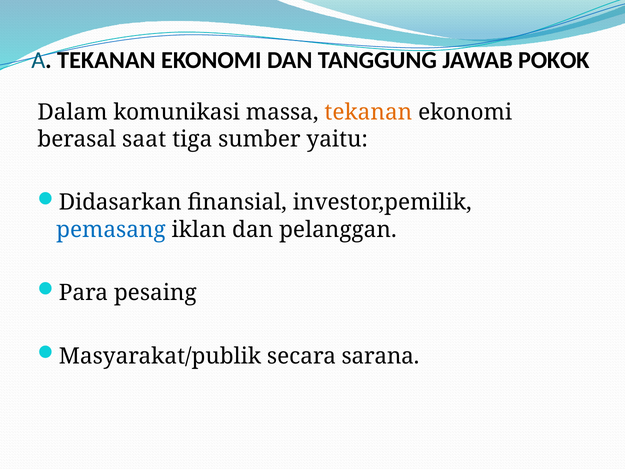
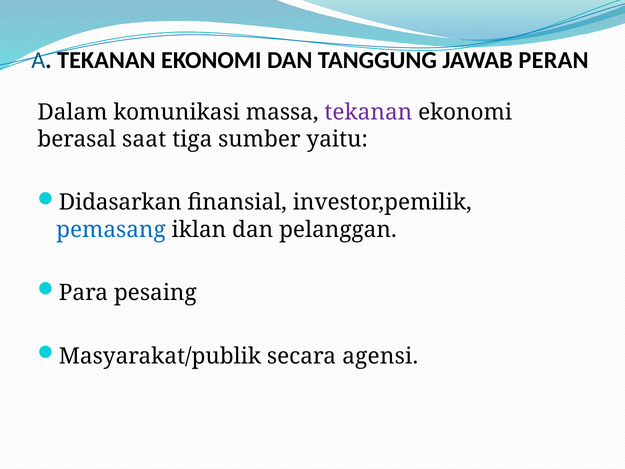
POKOK: POKOK -> PERAN (554, 60)
tekanan colour: orange -> purple (368, 112)
sarana: sarana -> agensi (380, 356)
